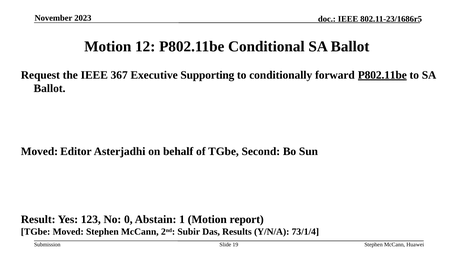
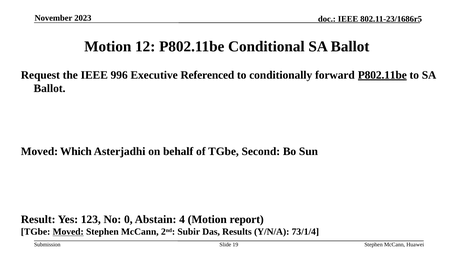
367: 367 -> 996 (119, 75)
Supporting: Supporting -> Referenced (207, 75)
Editor: Editor -> Which (76, 152)
1: 1 -> 4 (182, 220)
Moved underline: none -> present (68, 232)
